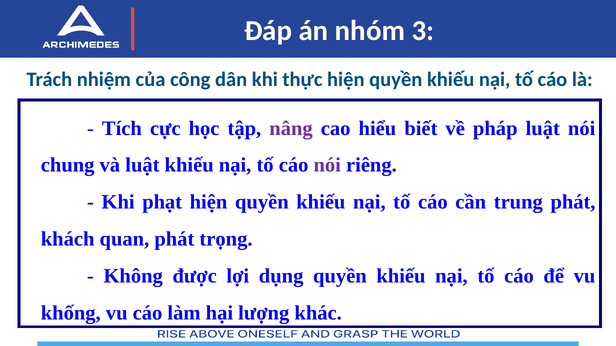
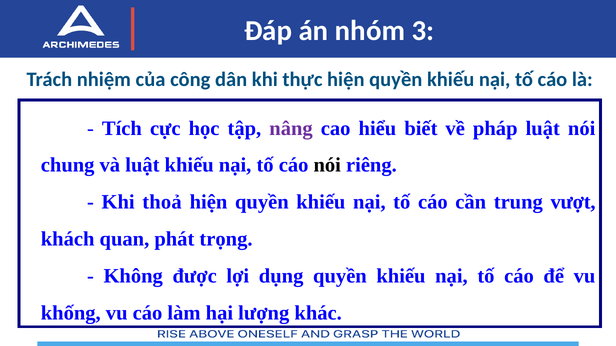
nói colour: purple -> black (327, 165)
phạt: phạt -> thoả (162, 202)
trung phát: phát -> vượt (573, 202)
